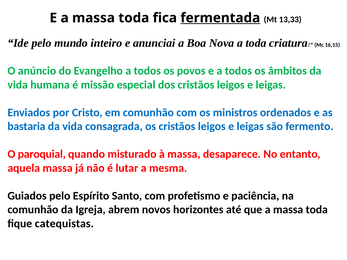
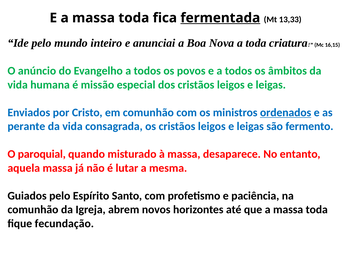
ordenados underline: none -> present (286, 113)
bastaria: bastaria -> perante (26, 126)
catequistas: catequistas -> fecundação (64, 224)
